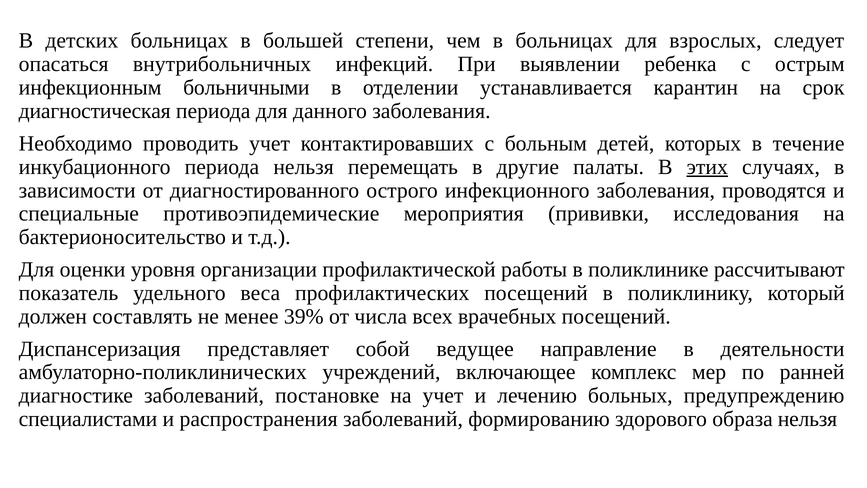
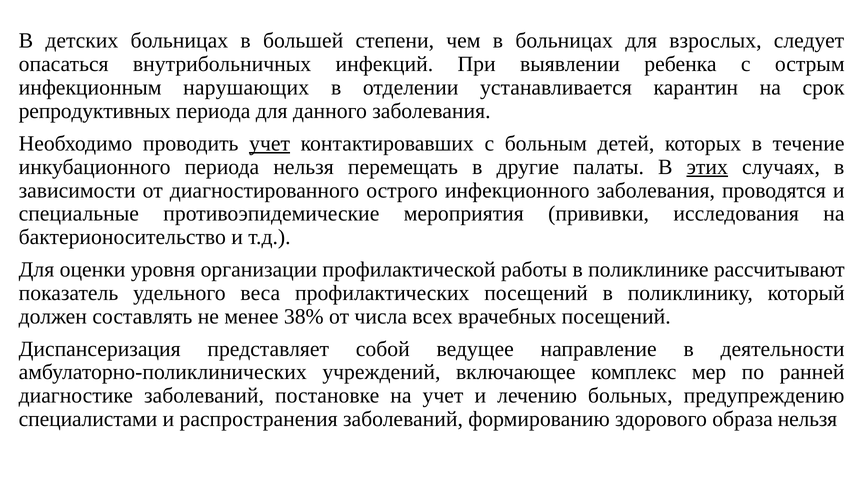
больничными: больничными -> нарушающих (246, 88)
диагностическая: диагностическая -> репродуктивных (95, 111)
учет underline: none -> present (270, 143)
39%: 39% -> 38% (304, 316)
